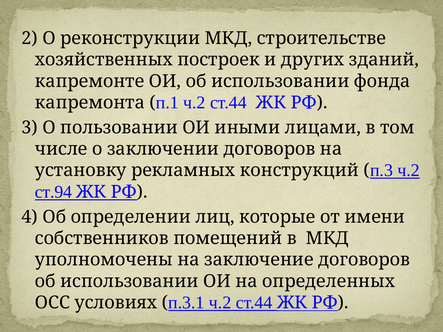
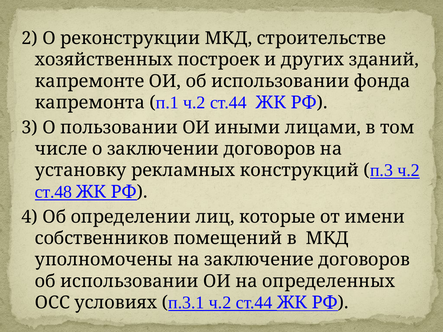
ст.94: ст.94 -> ст.48 (53, 192)
